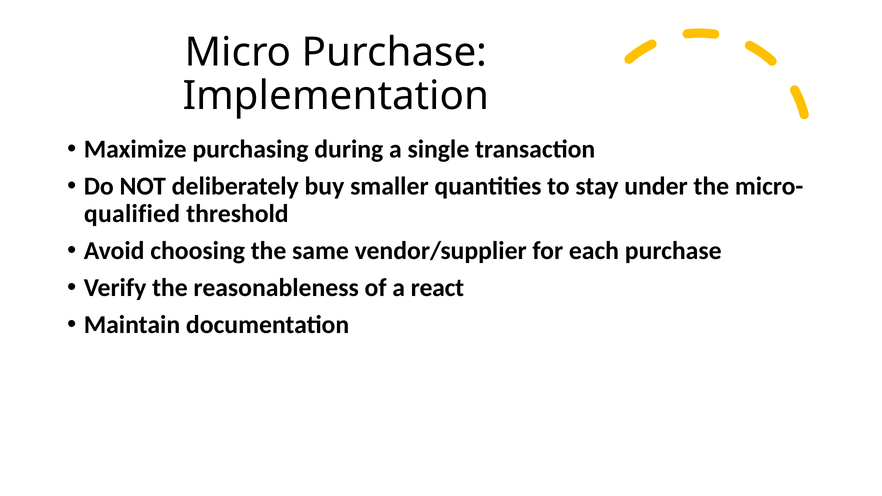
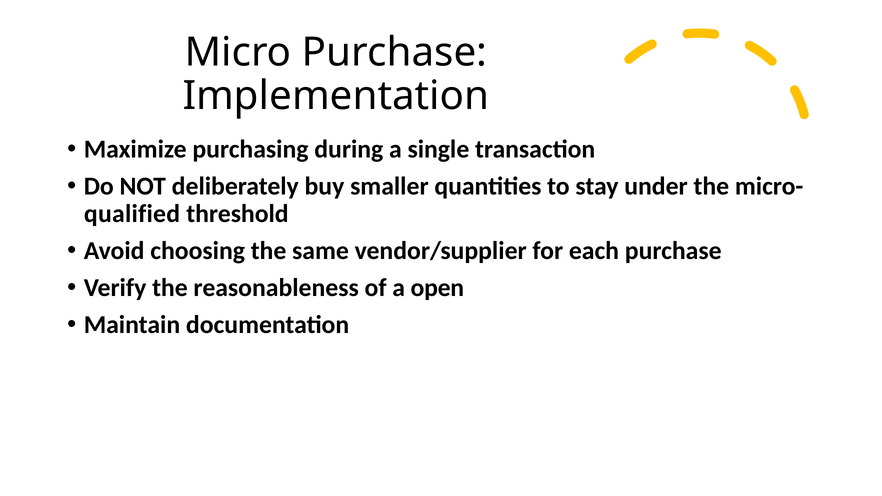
react: react -> open (437, 288)
